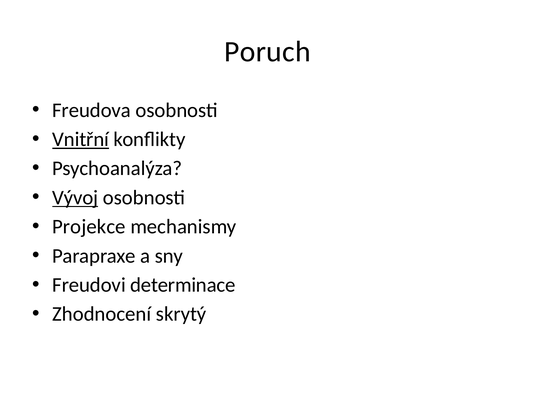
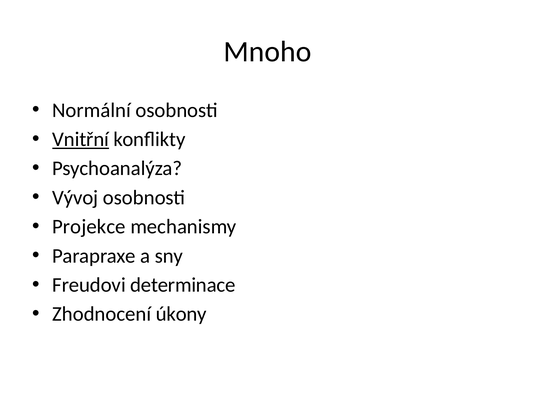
Poruch: Poruch -> Mnoho (268, 52)
Freudova: Freudova -> Normální (91, 110)
Vývoj underline: present -> none (75, 198)
skrytý: skrytý -> úkony (181, 314)
